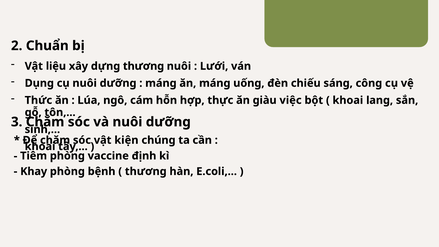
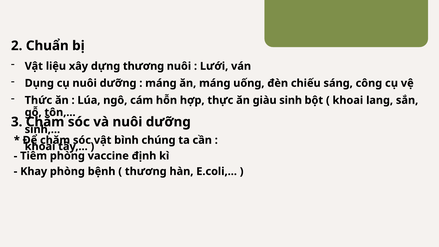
giàu việc: việc -> sinh (291, 100)
kiện: kiện -> bình (126, 140)
